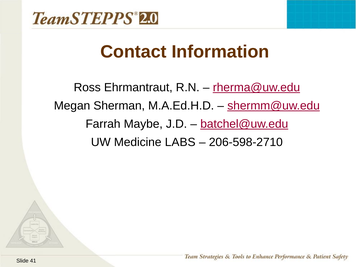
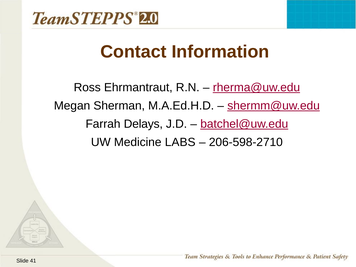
Maybe: Maybe -> Delays (143, 124)
